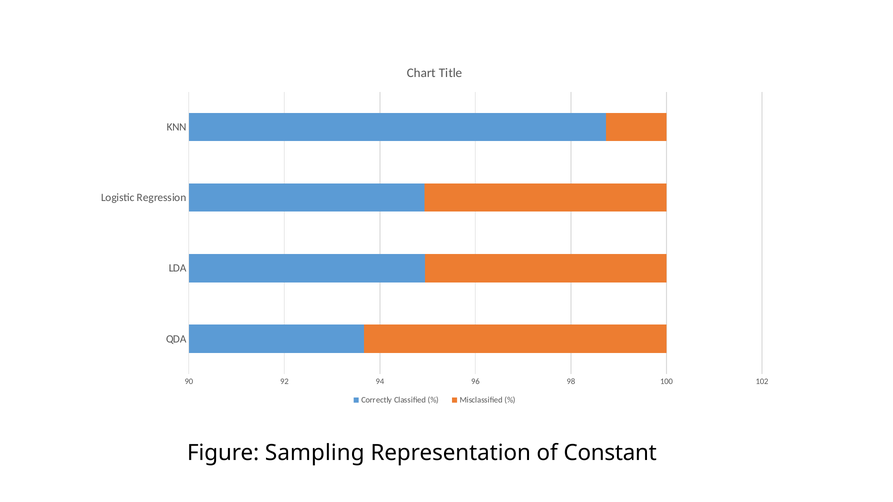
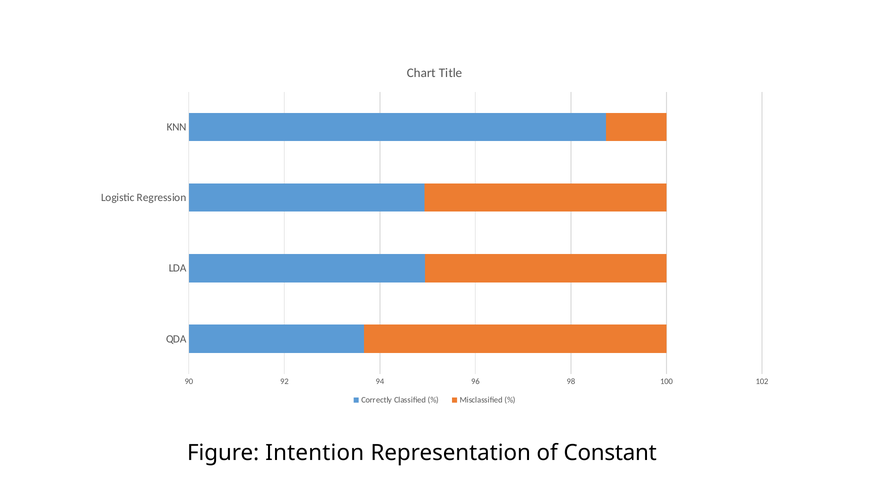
Sampling: Sampling -> Intention (315, 453)
